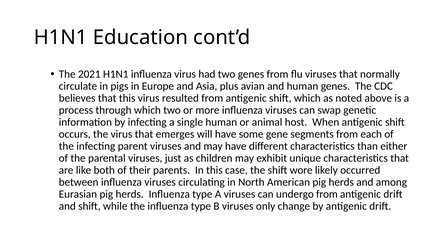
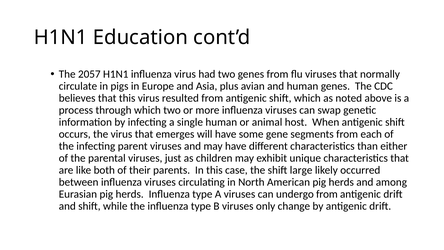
2021: 2021 -> 2057 (89, 74)
wore: wore -> large (301, 170)
